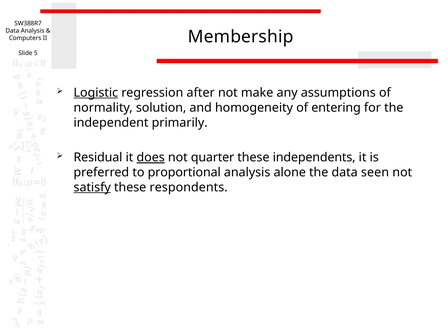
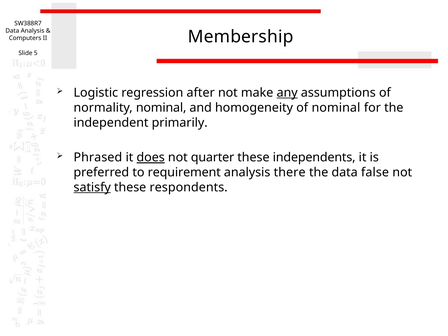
Logistic underline: present -> none (96, 93)
any underline: none -> present (287, 93)
normality solution: solution -> nominal (161, 108)
of entering: entering -> nominal (336, 108)
Residual: Residual -> Phrased (98, 157)
proportional: proportional -> requirement (184, 172)
alone: alone -> there (290, 172)
seen: seen -> false (375, 172)
